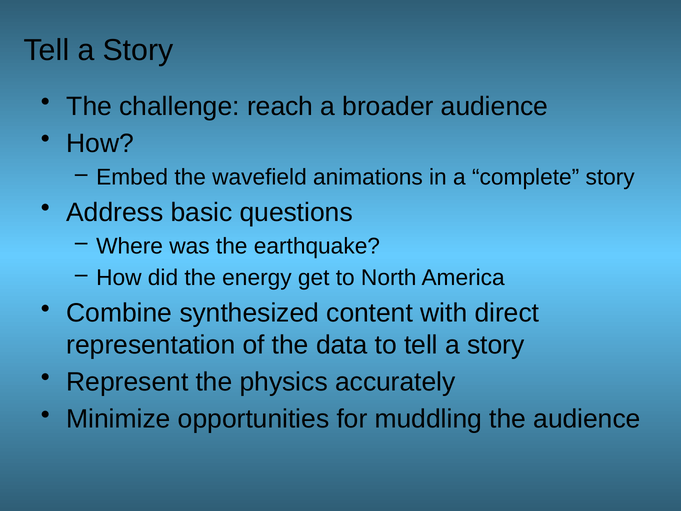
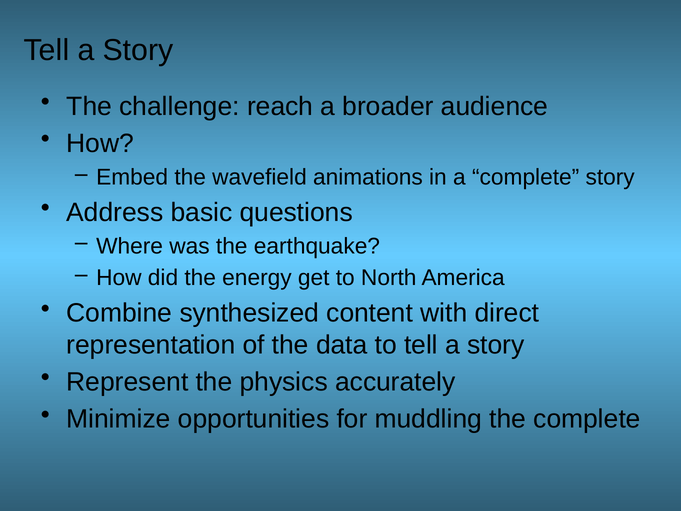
the audience: audience -> complete (587, 419)
